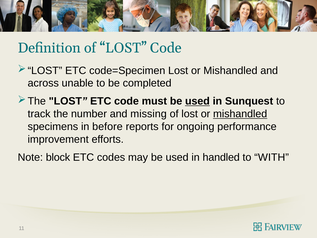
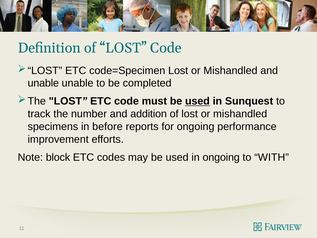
across: across -> unable (43, 83)
missing: missing -> addition (149, 114)
mishandled underline: present -> none (240, 114)
in handled: handled -> ongoing (221, 157)
